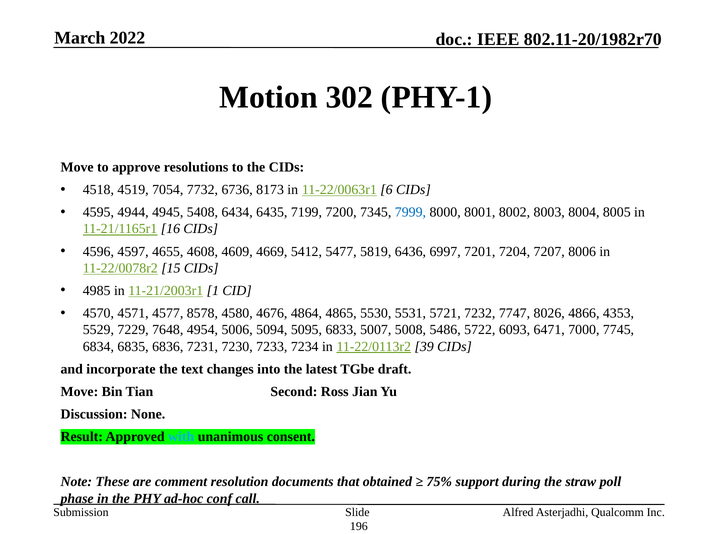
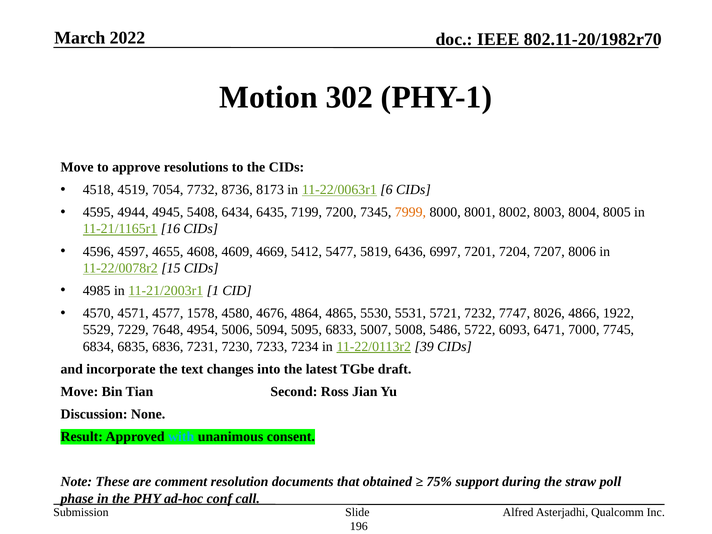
6736: 6736 -> 8736 (237, 190)
7999 colour: blue -> orange (410, 212)
8578: 8578 -> 1578 (202, 313)
4353: 4353 -> 1922 (618, 313)
